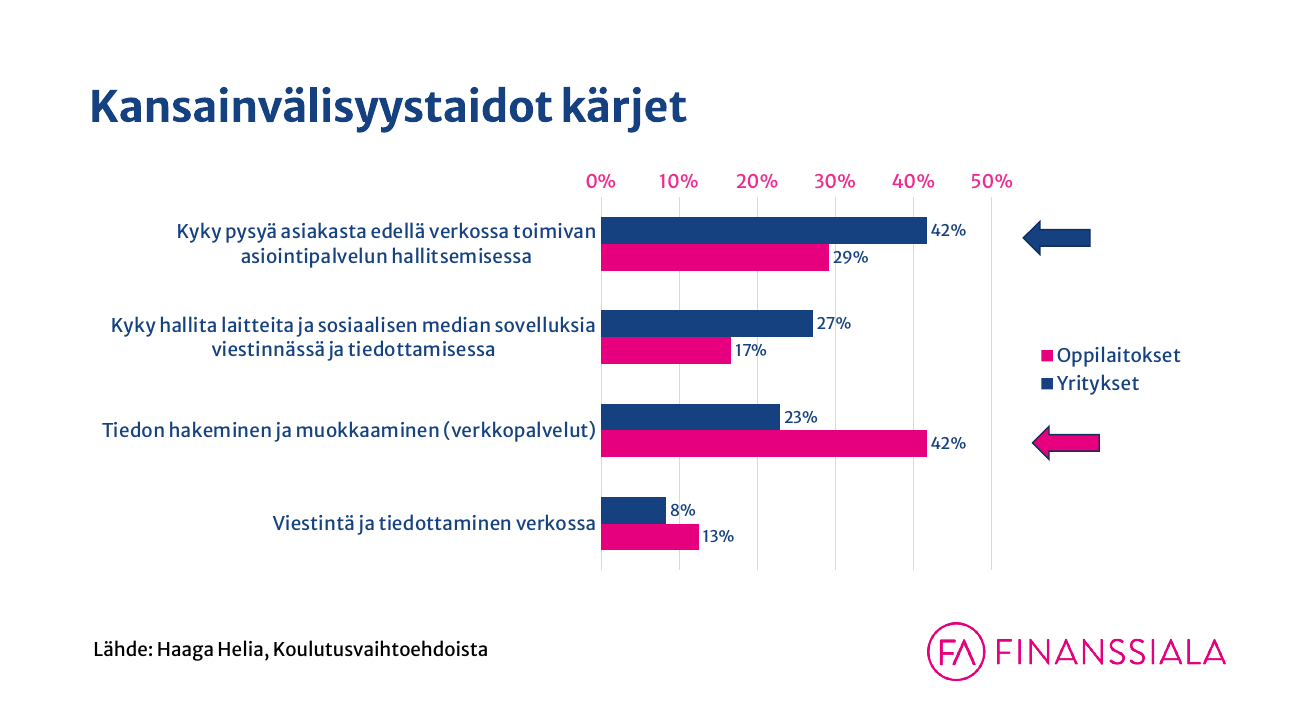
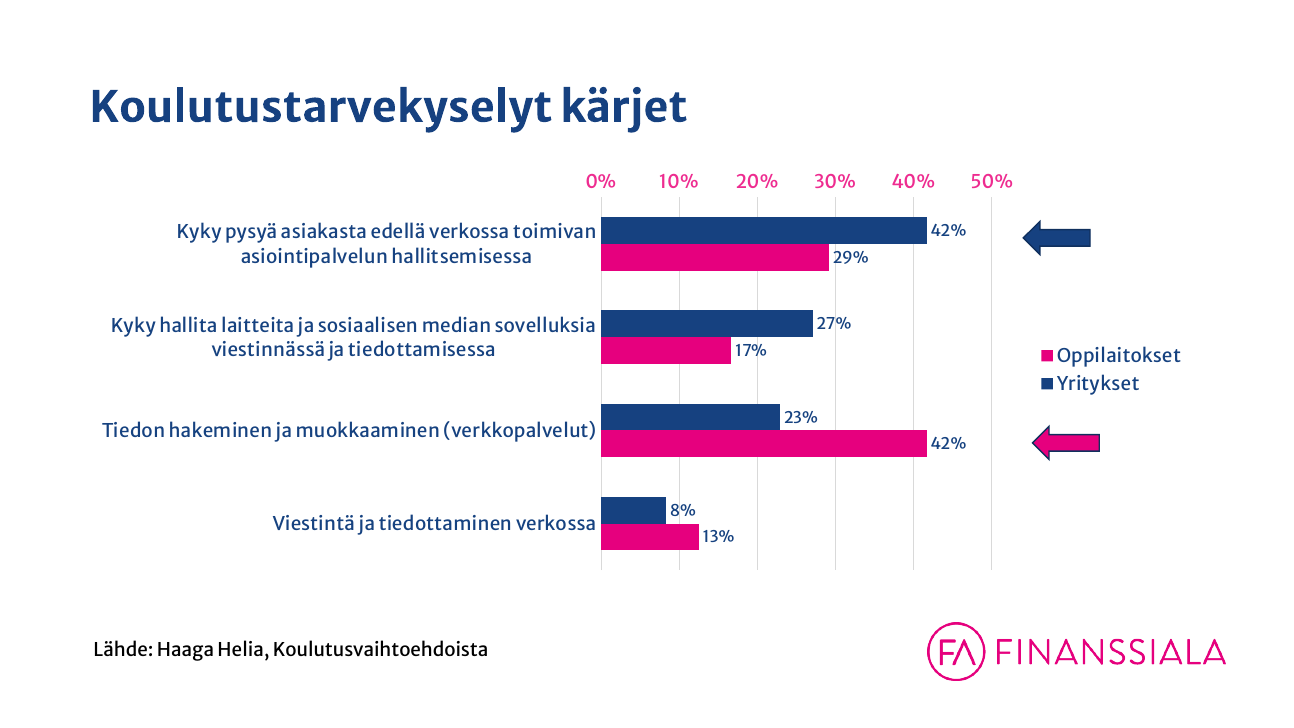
Kansainvälisyystaidot: Kansainvälisyystaidot -> Koulutustarvekyselyt (321, 108)
